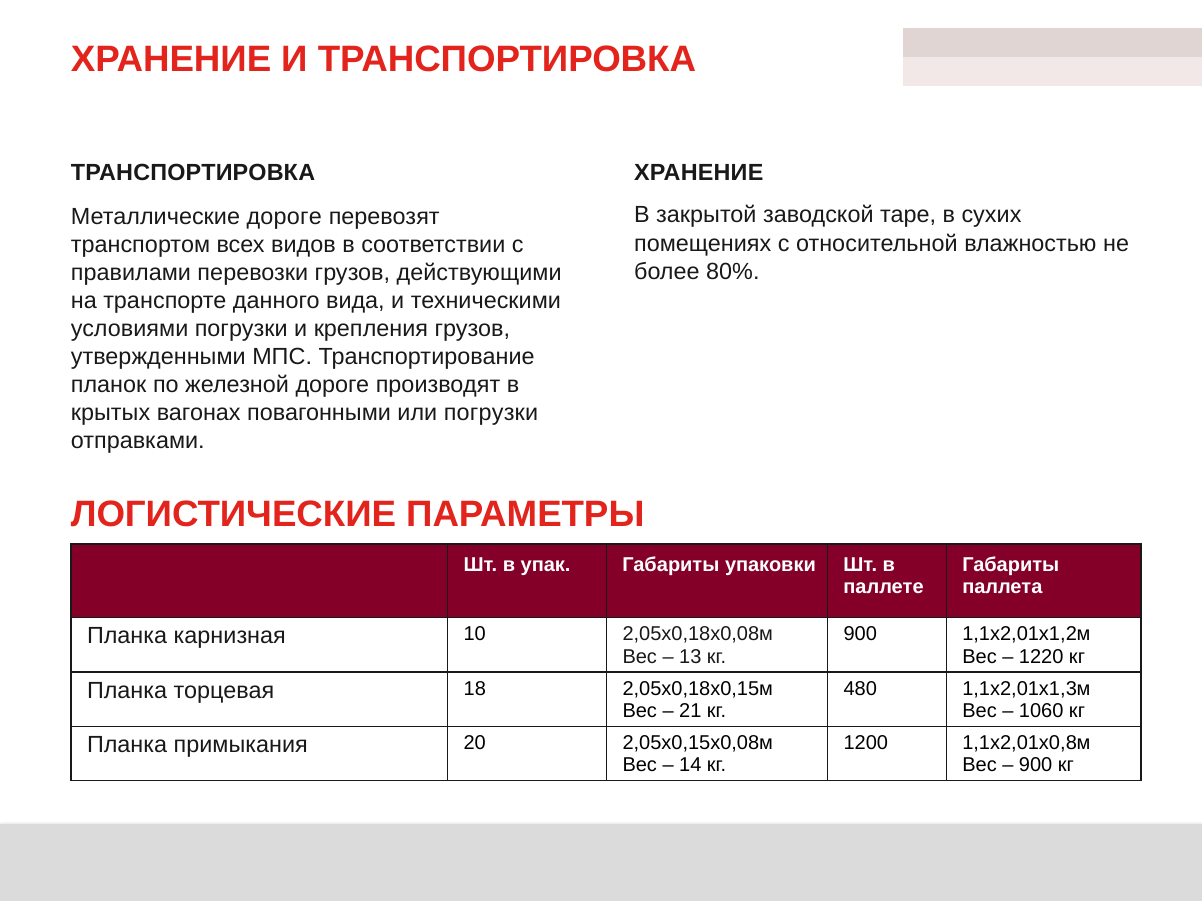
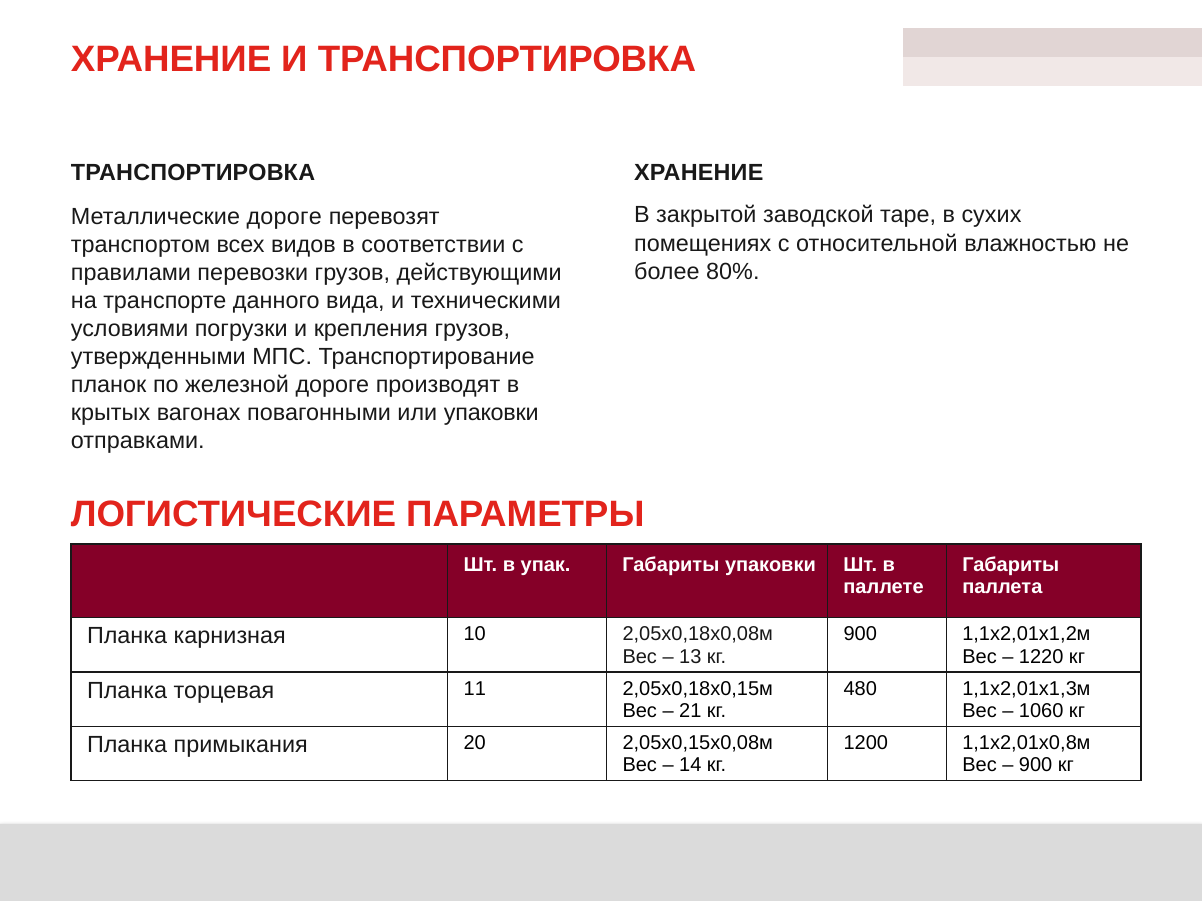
или погрузки: погрузки -> упаковки (491, 413)
торцевая 18: 18 -> 11 (475, 689)
